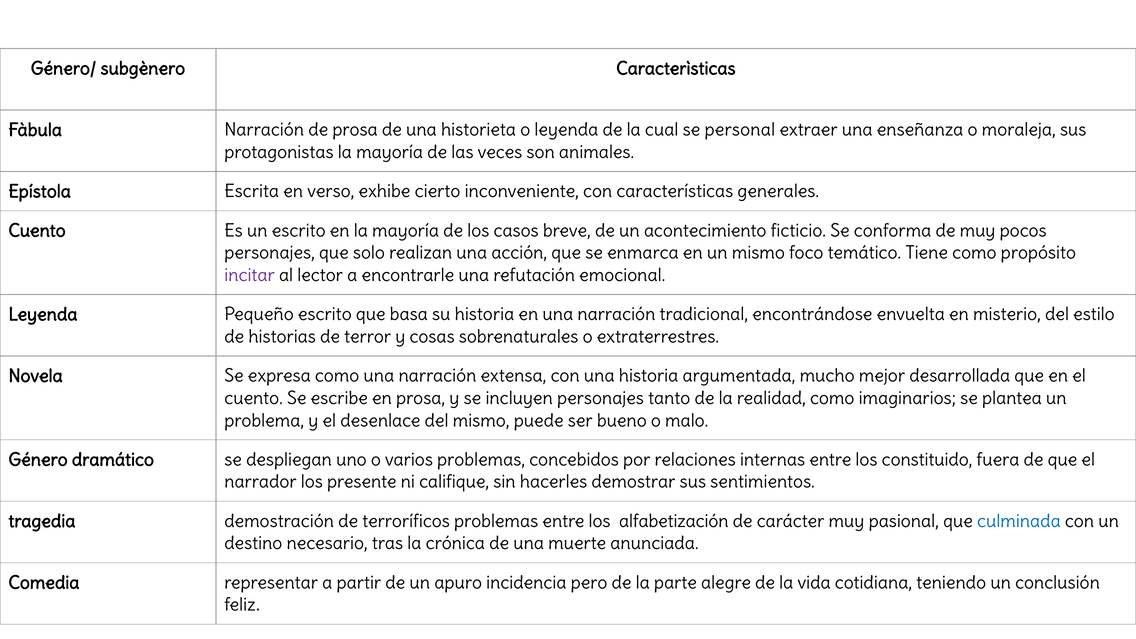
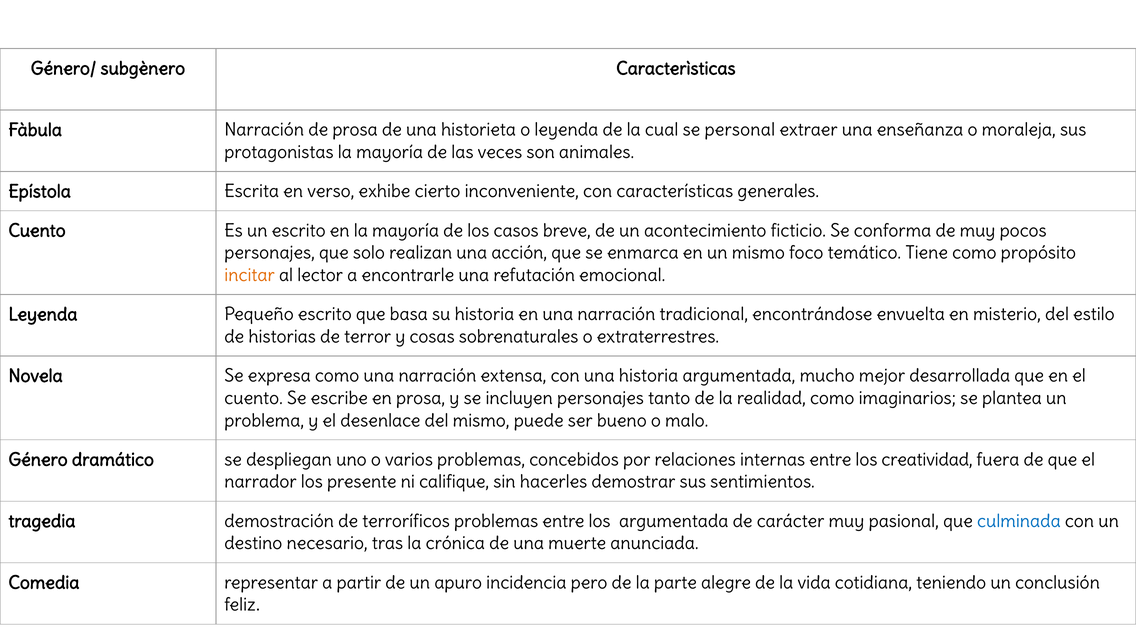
incitar colour: purple -> orange (250, 275)
constituido: constituido -> creatividad (927, 460)
los alfabetización: alfabetización -> argumentada (674, 521)
